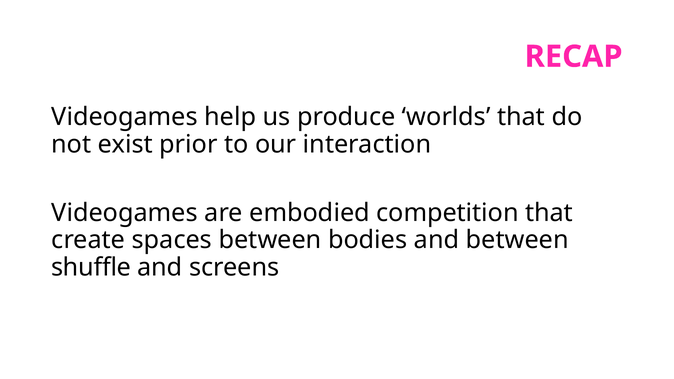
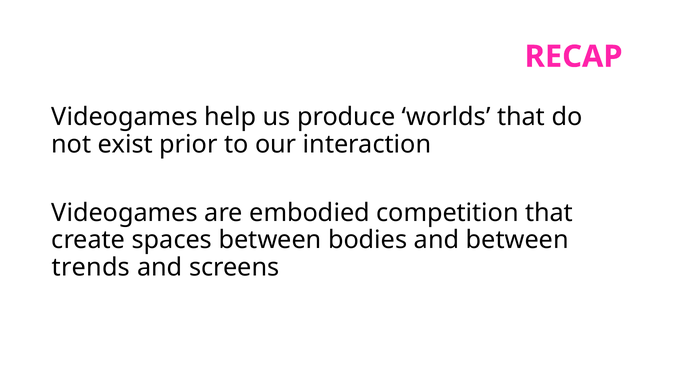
shuffle: shuffle -> trends (91, 267)
